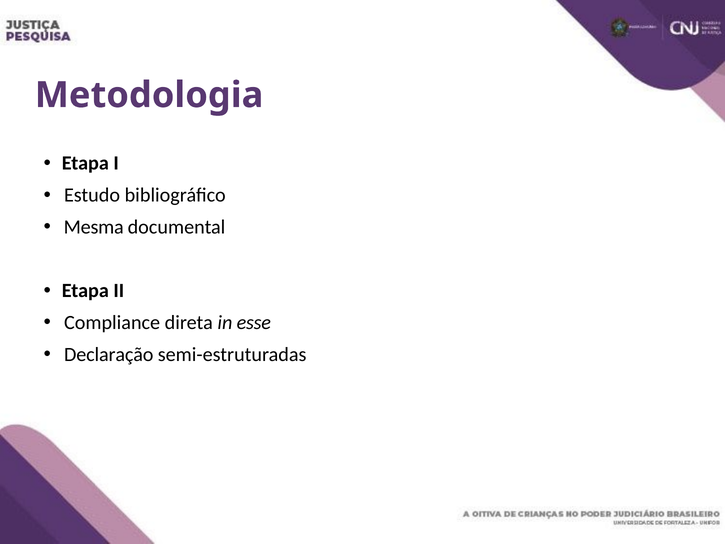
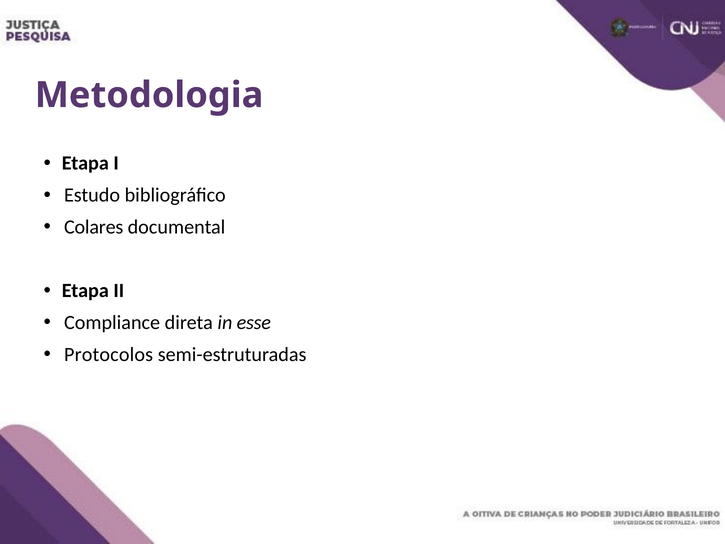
Mesma: Mesma -> Colares (94, 227)
Declaração: Declaração -> Protocolos (109, 354)
